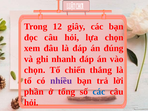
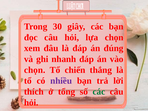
12: 12 -> 30 (57, 27)
phần: phần -> thích (34, 92)
các colour: blue -> green (99, 92)
